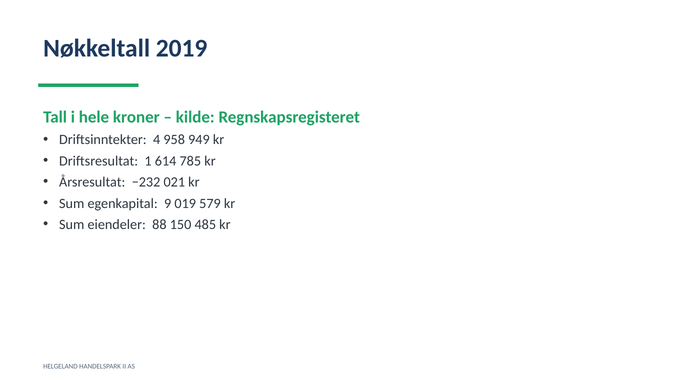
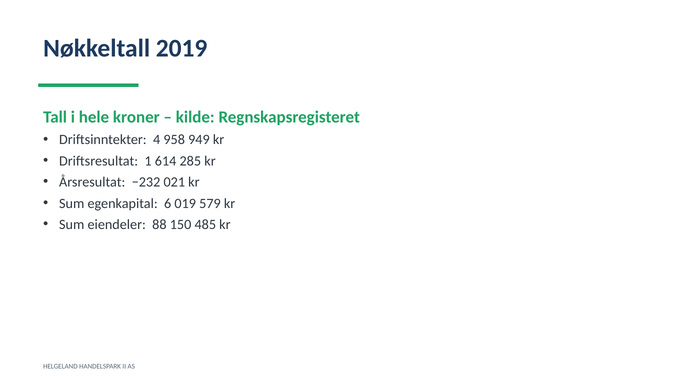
785: 785 -> 285 (190, 161)
9: 9 -> 6 (168, 203)
